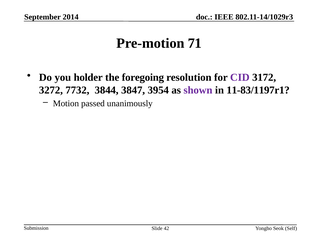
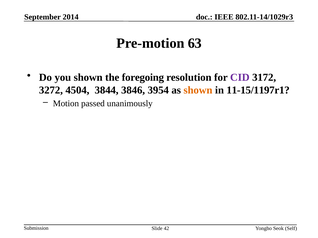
71: 71 -> 63 (195, 43)
you holder: holder -> shown (88, 78)
7732: 7732 -> 4504 (77, 90)
3847: 3847 -> 3846 (133, 90)
shown colour: purple -> orange (198, 90)
11-83/1197r1: 11-83/1197r1 -> 11-15/1197r1 (258, 90)
